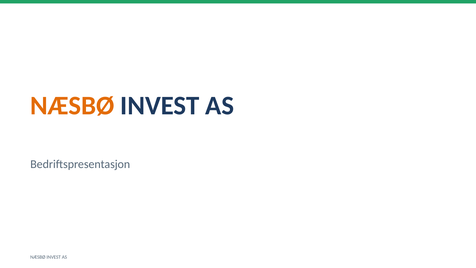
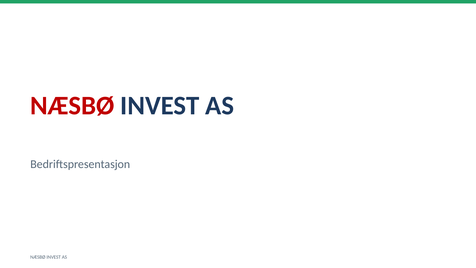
NÆSBØ colour: orange -> red (72, 106)
